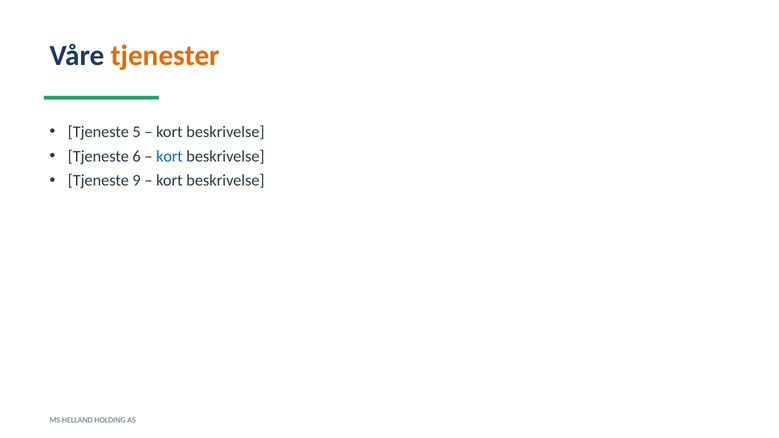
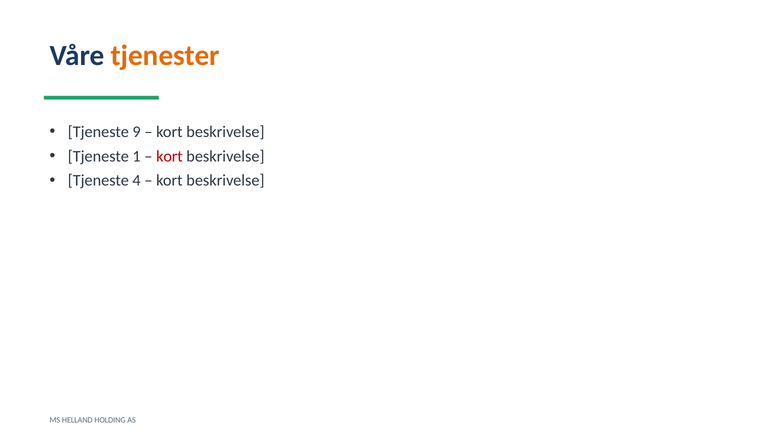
5: 5 -> 9 (137, 132)
6: 6 -> 1 (137, 156)
kort colour: blue -> red (169, 156)
9: 9 -> 4 (137, 181)
